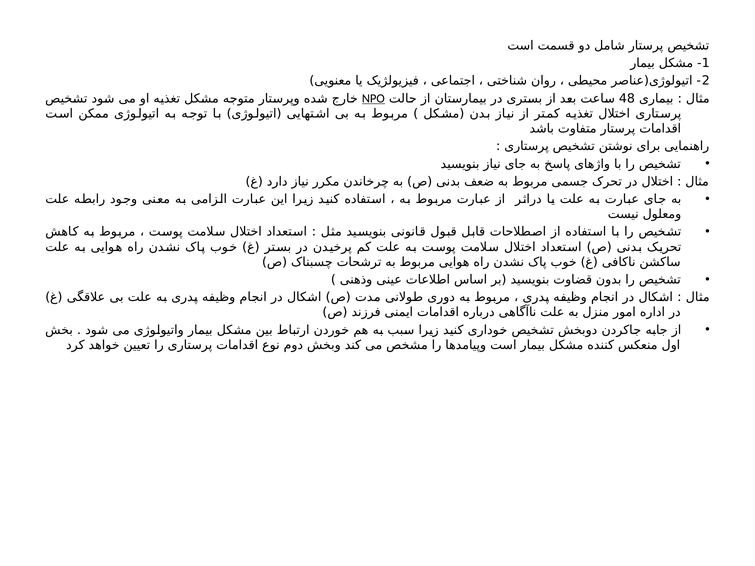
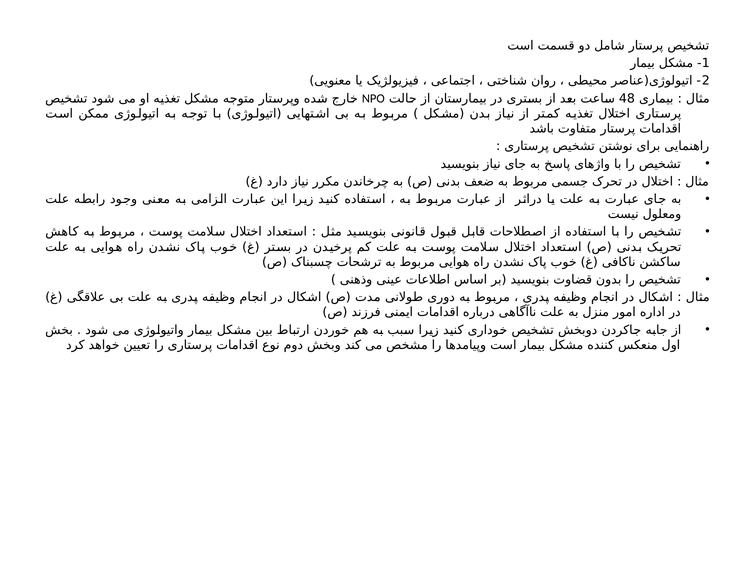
NPO underline: present -> none (373, 98)
